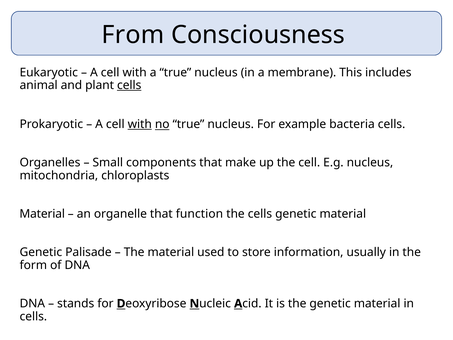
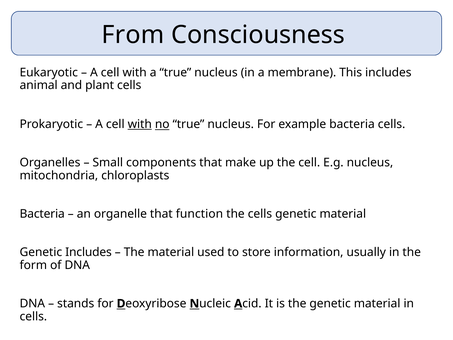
cells underline: present -> none (129, 85)
Material: Material -> Bacteria (42, 214)
Genetic Palisade: Palisade -> Includes (88, 252)
